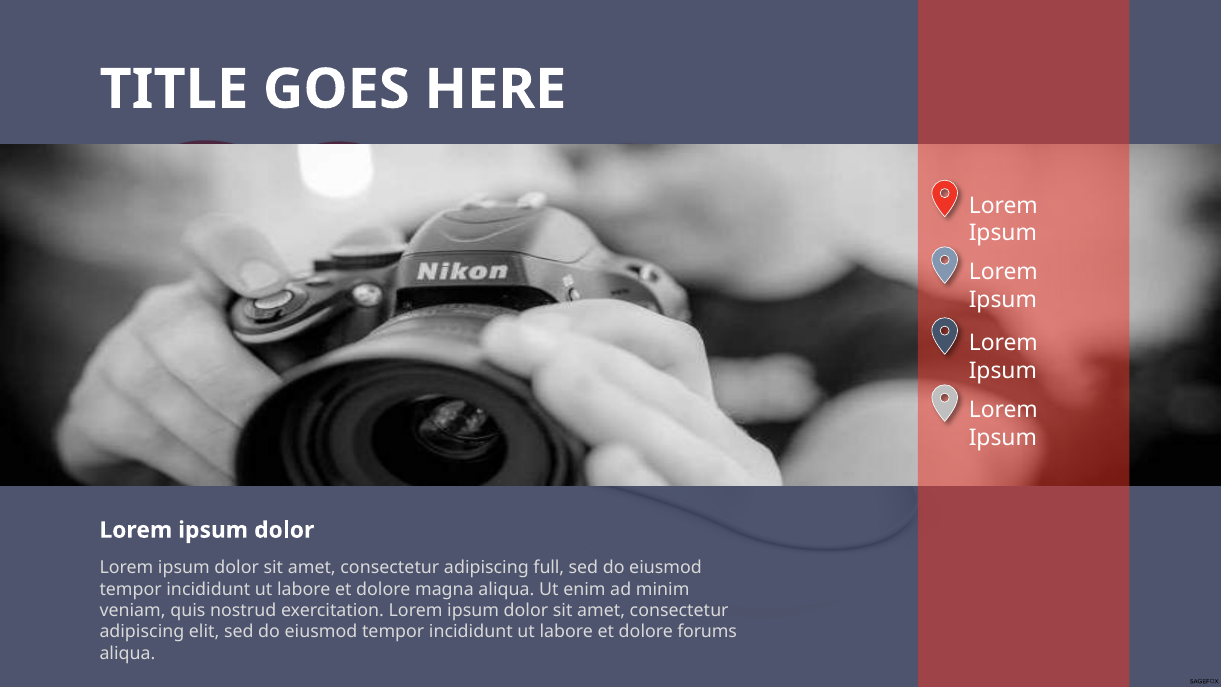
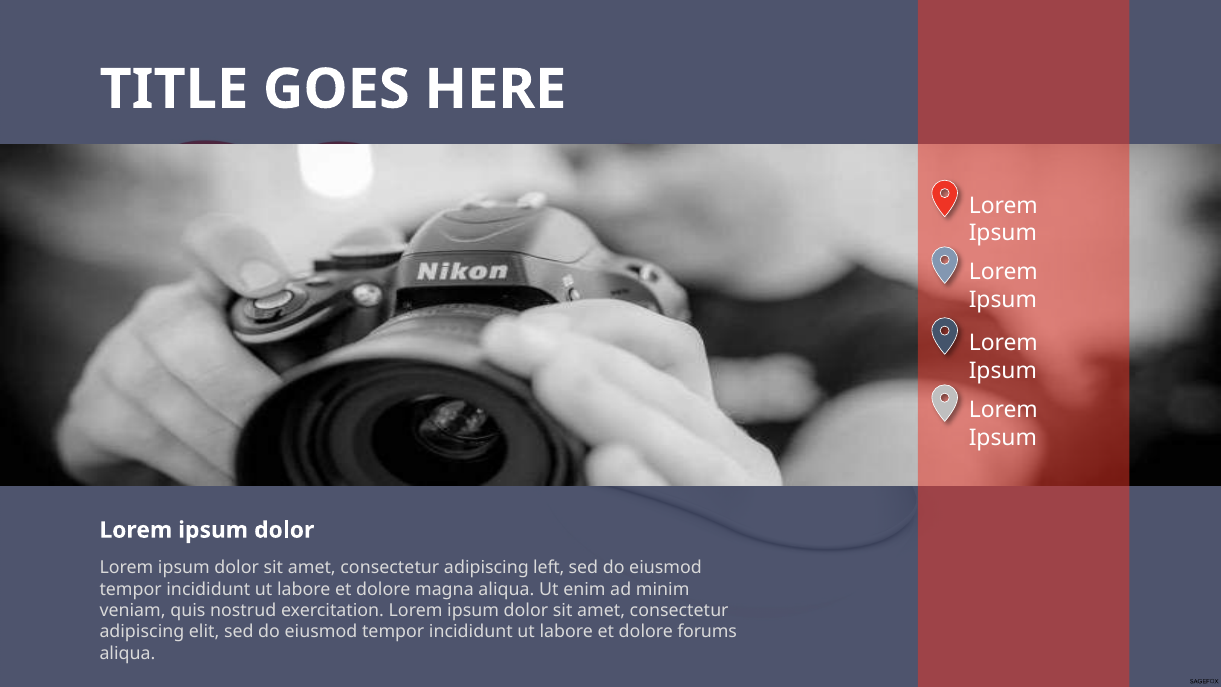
full: full -> left (549, 568)
